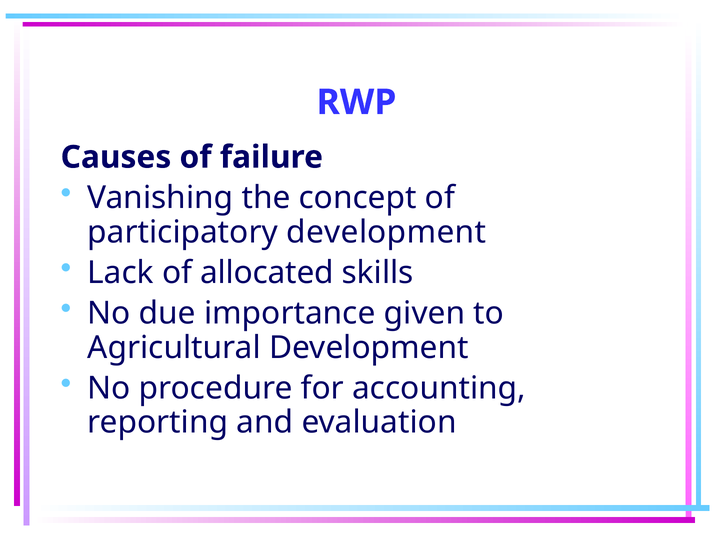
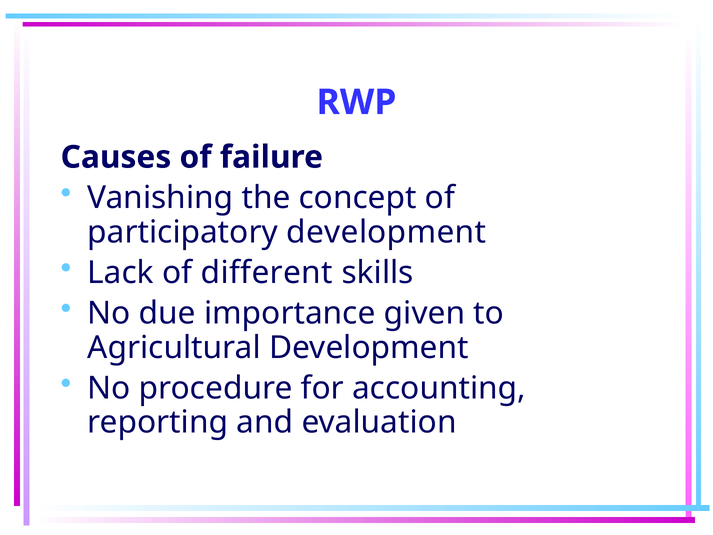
allocated: allocated -> different (267, 273)
